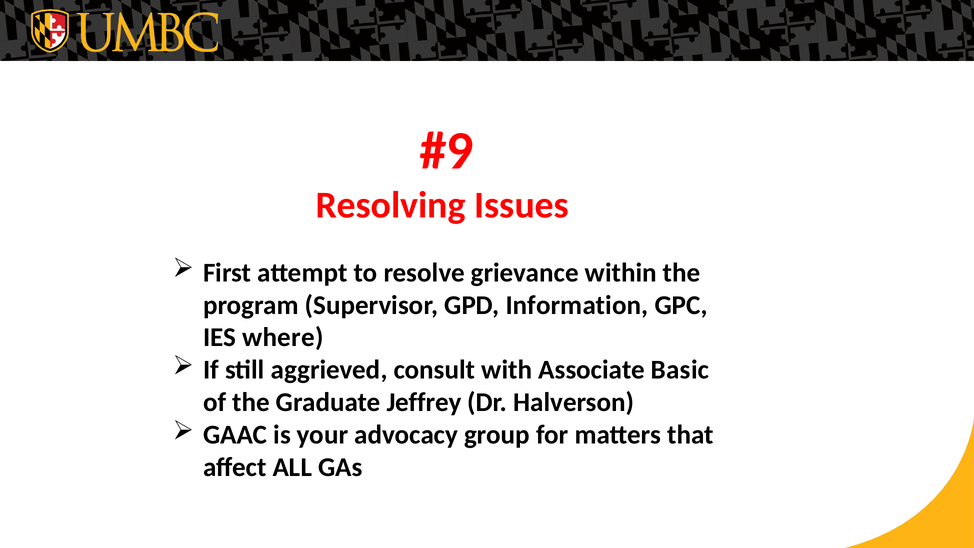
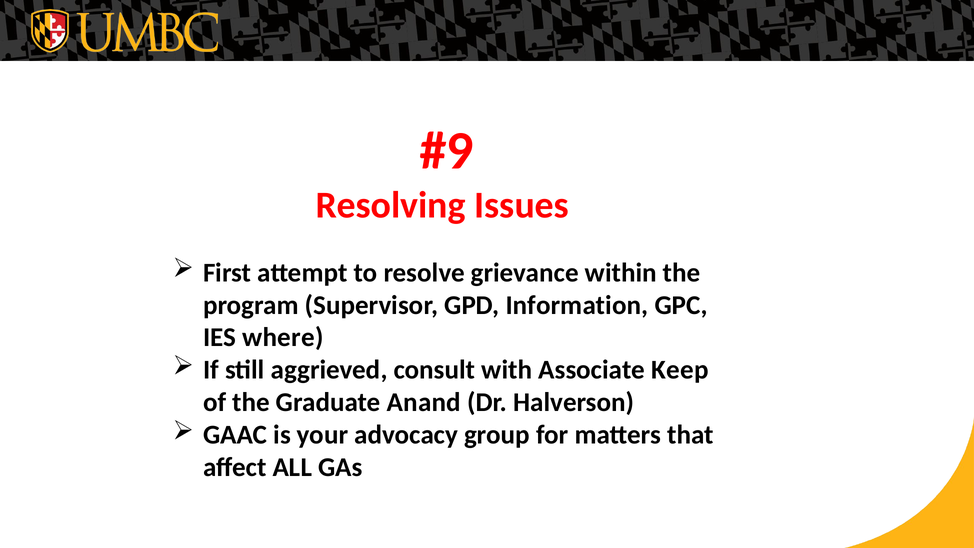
Basic: Basic -> Keep (680, 370)
Jeffrey: Jeffrey -> Anand (424, 402)
